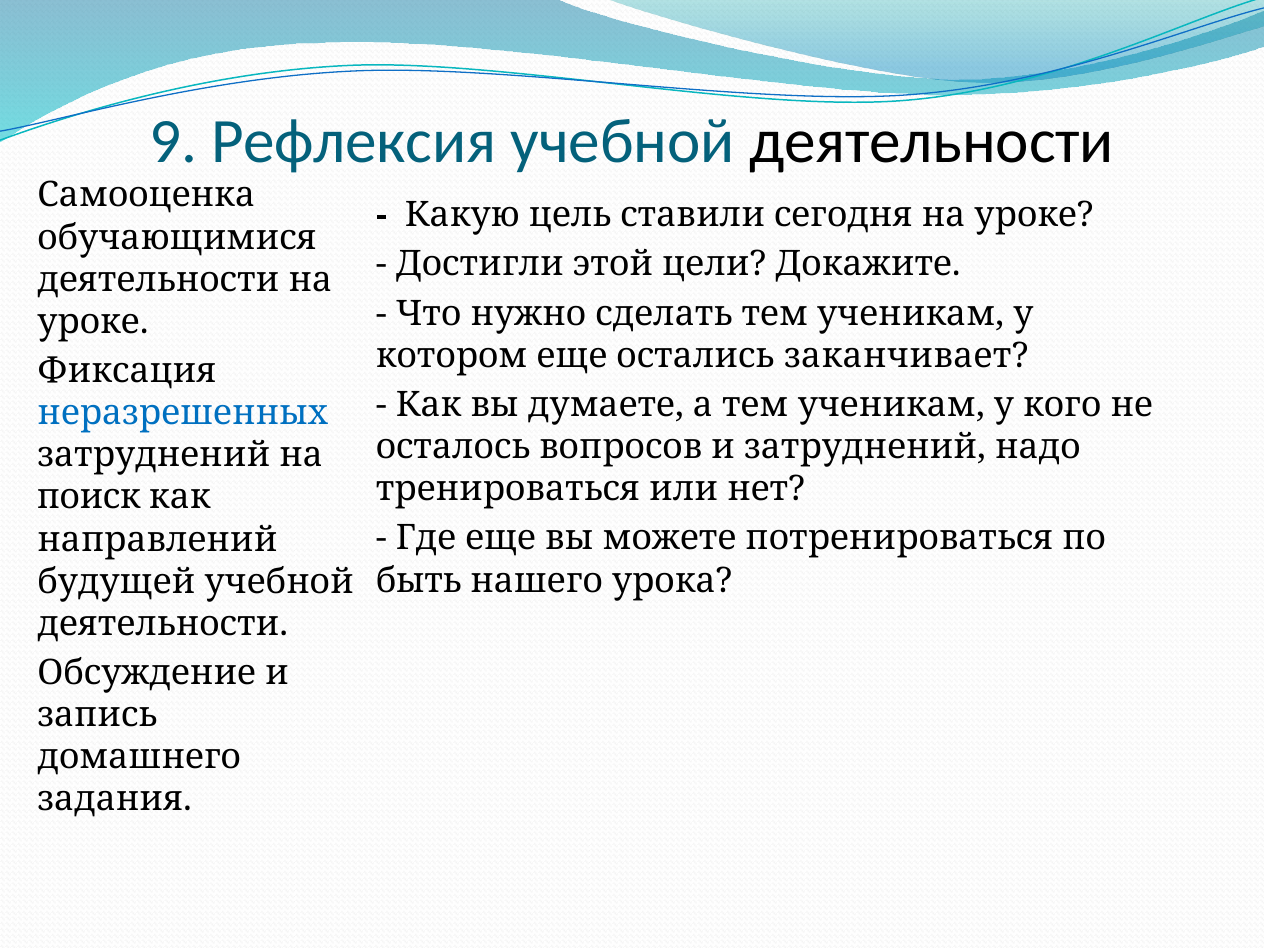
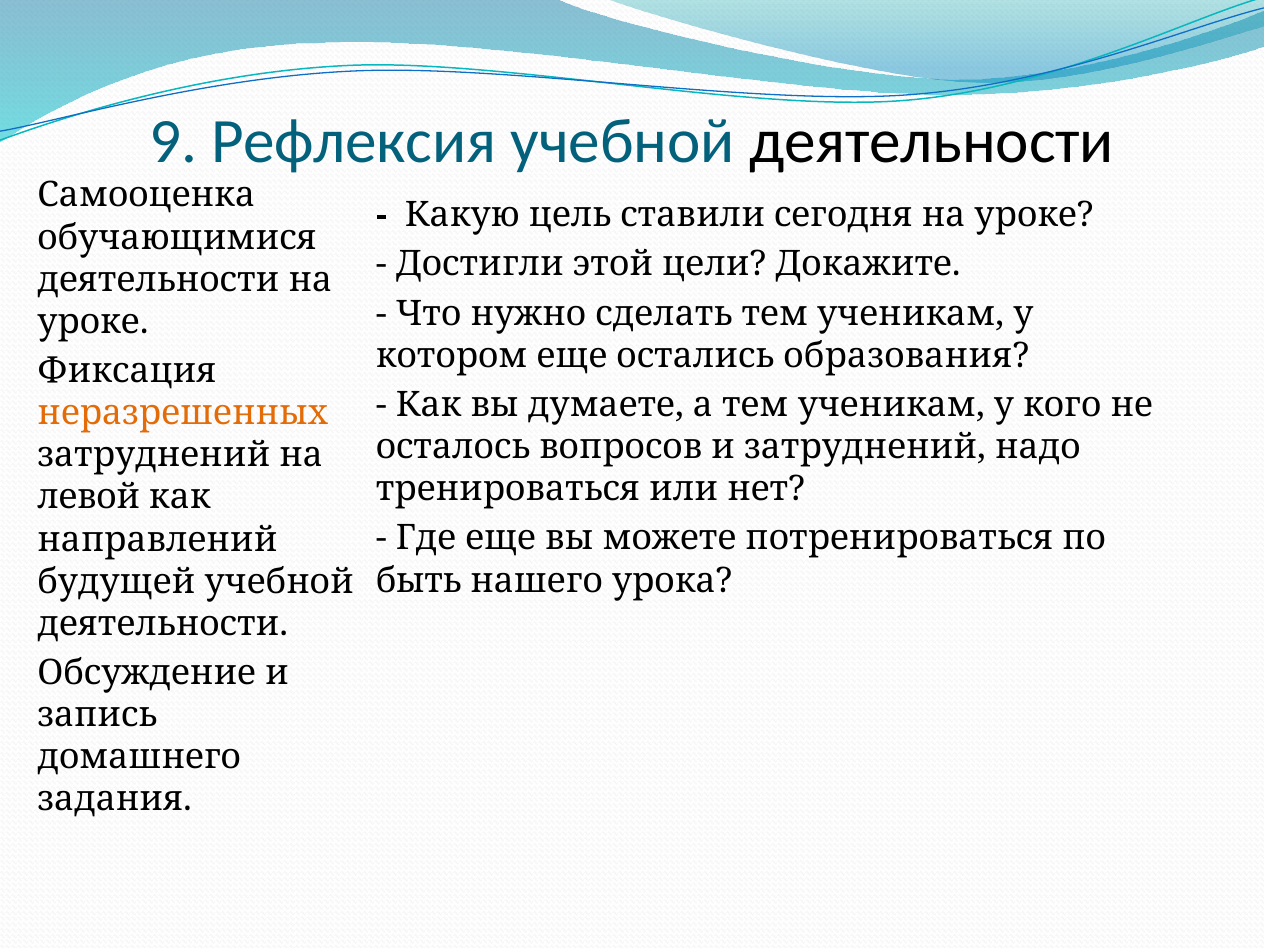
заканчивает: заканчивает -> образования (906, 356)
неразрешенных colour: blue -> orange (183, 413)
поиск: поиск -> левой (89, 497)
